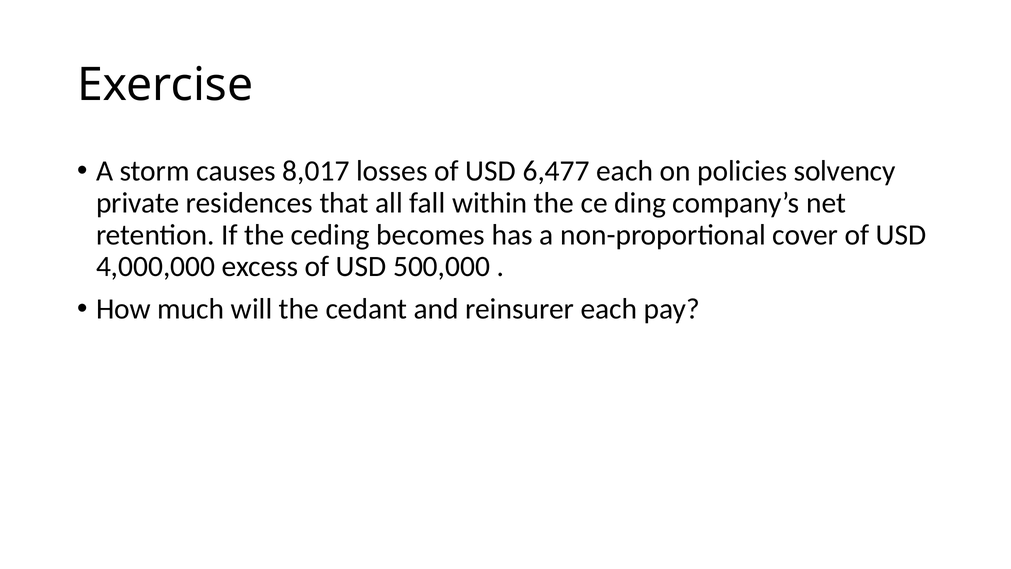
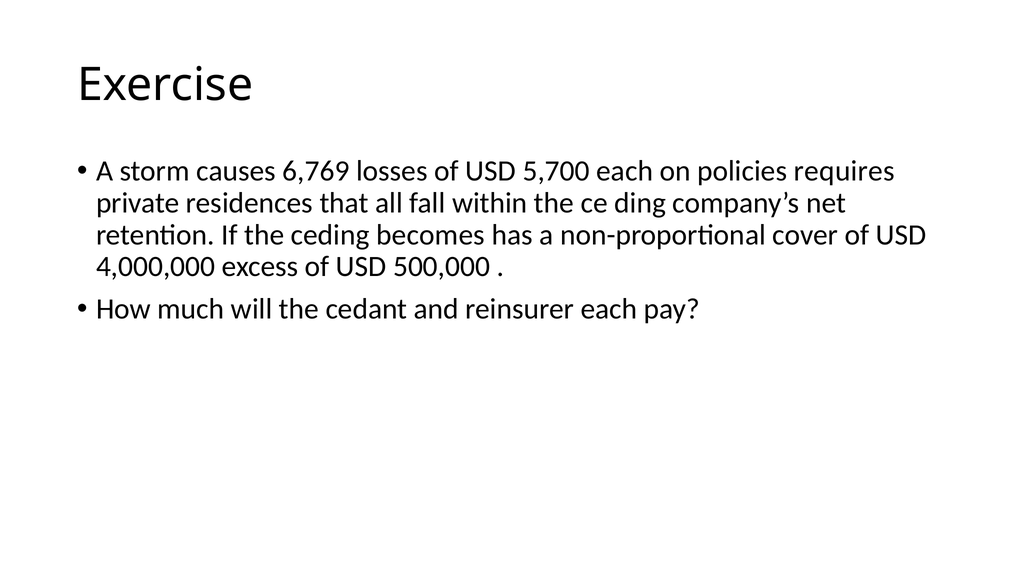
8,017: 8,017 -> 6,769 (316, 171)
6,477: 6,477 -> 5,700 (556, 171)
solvency: solvency -> requires (844, 171)
